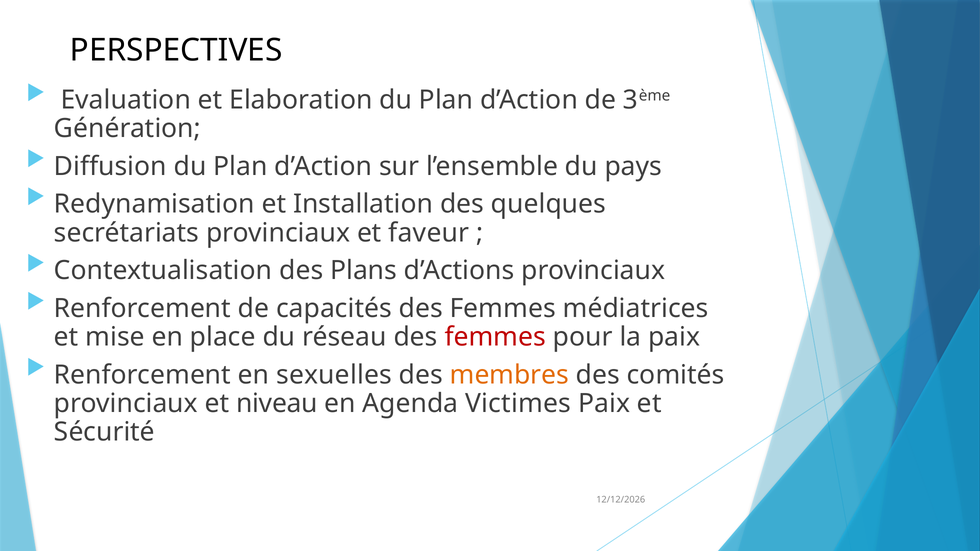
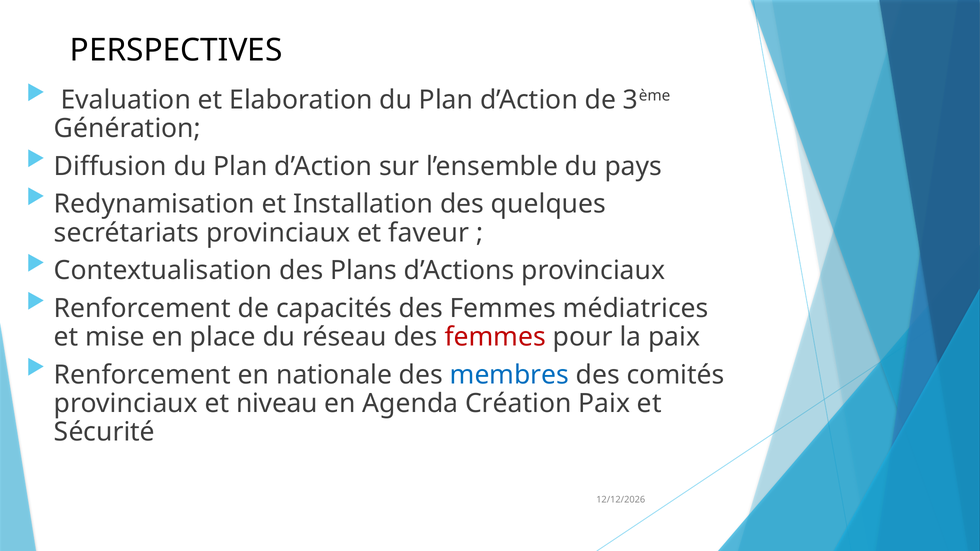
sexuelles: sexuelles -> nationale (334, 375)
membres colour: orange -> blue (509, 375)
Victimes: Victimes -> Création (518, 404)
